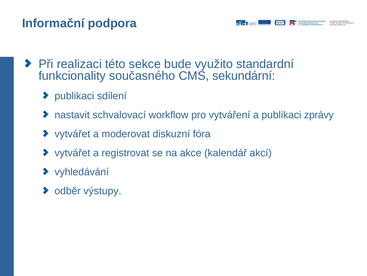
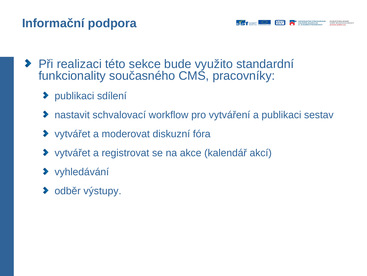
sekundární: sekundární -> pracovníky (244, 76)
zprávy: zprávy -> sestav (319, 115)
